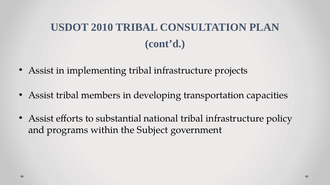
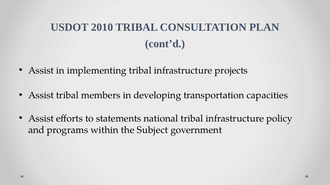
substantial: substantial -> statements (119, 119)
